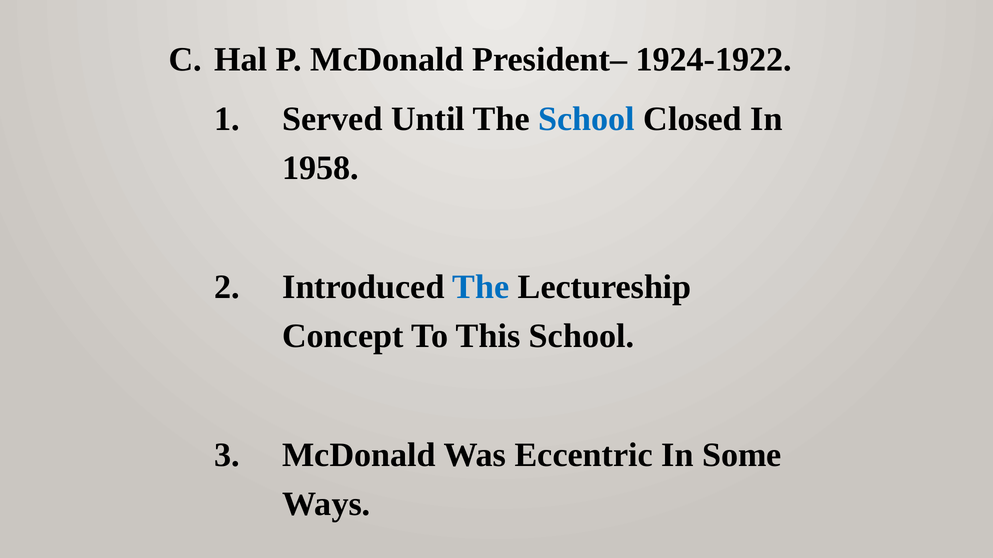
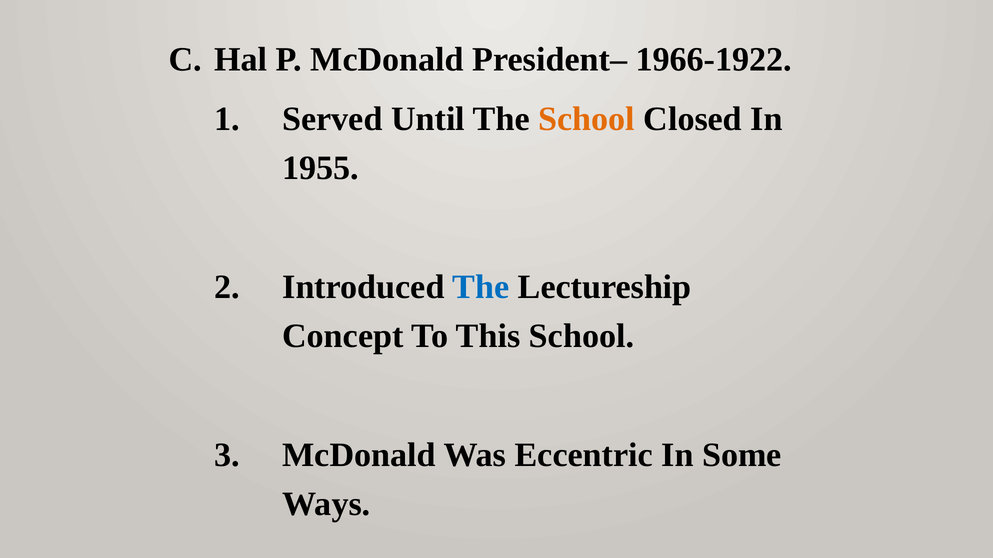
1924-1922: 1924-1922 -> 1966-1922 (714, 60)
School colour: blue -> orange (587, 119)
1958: 1958 -> 1955 (321, 168)
